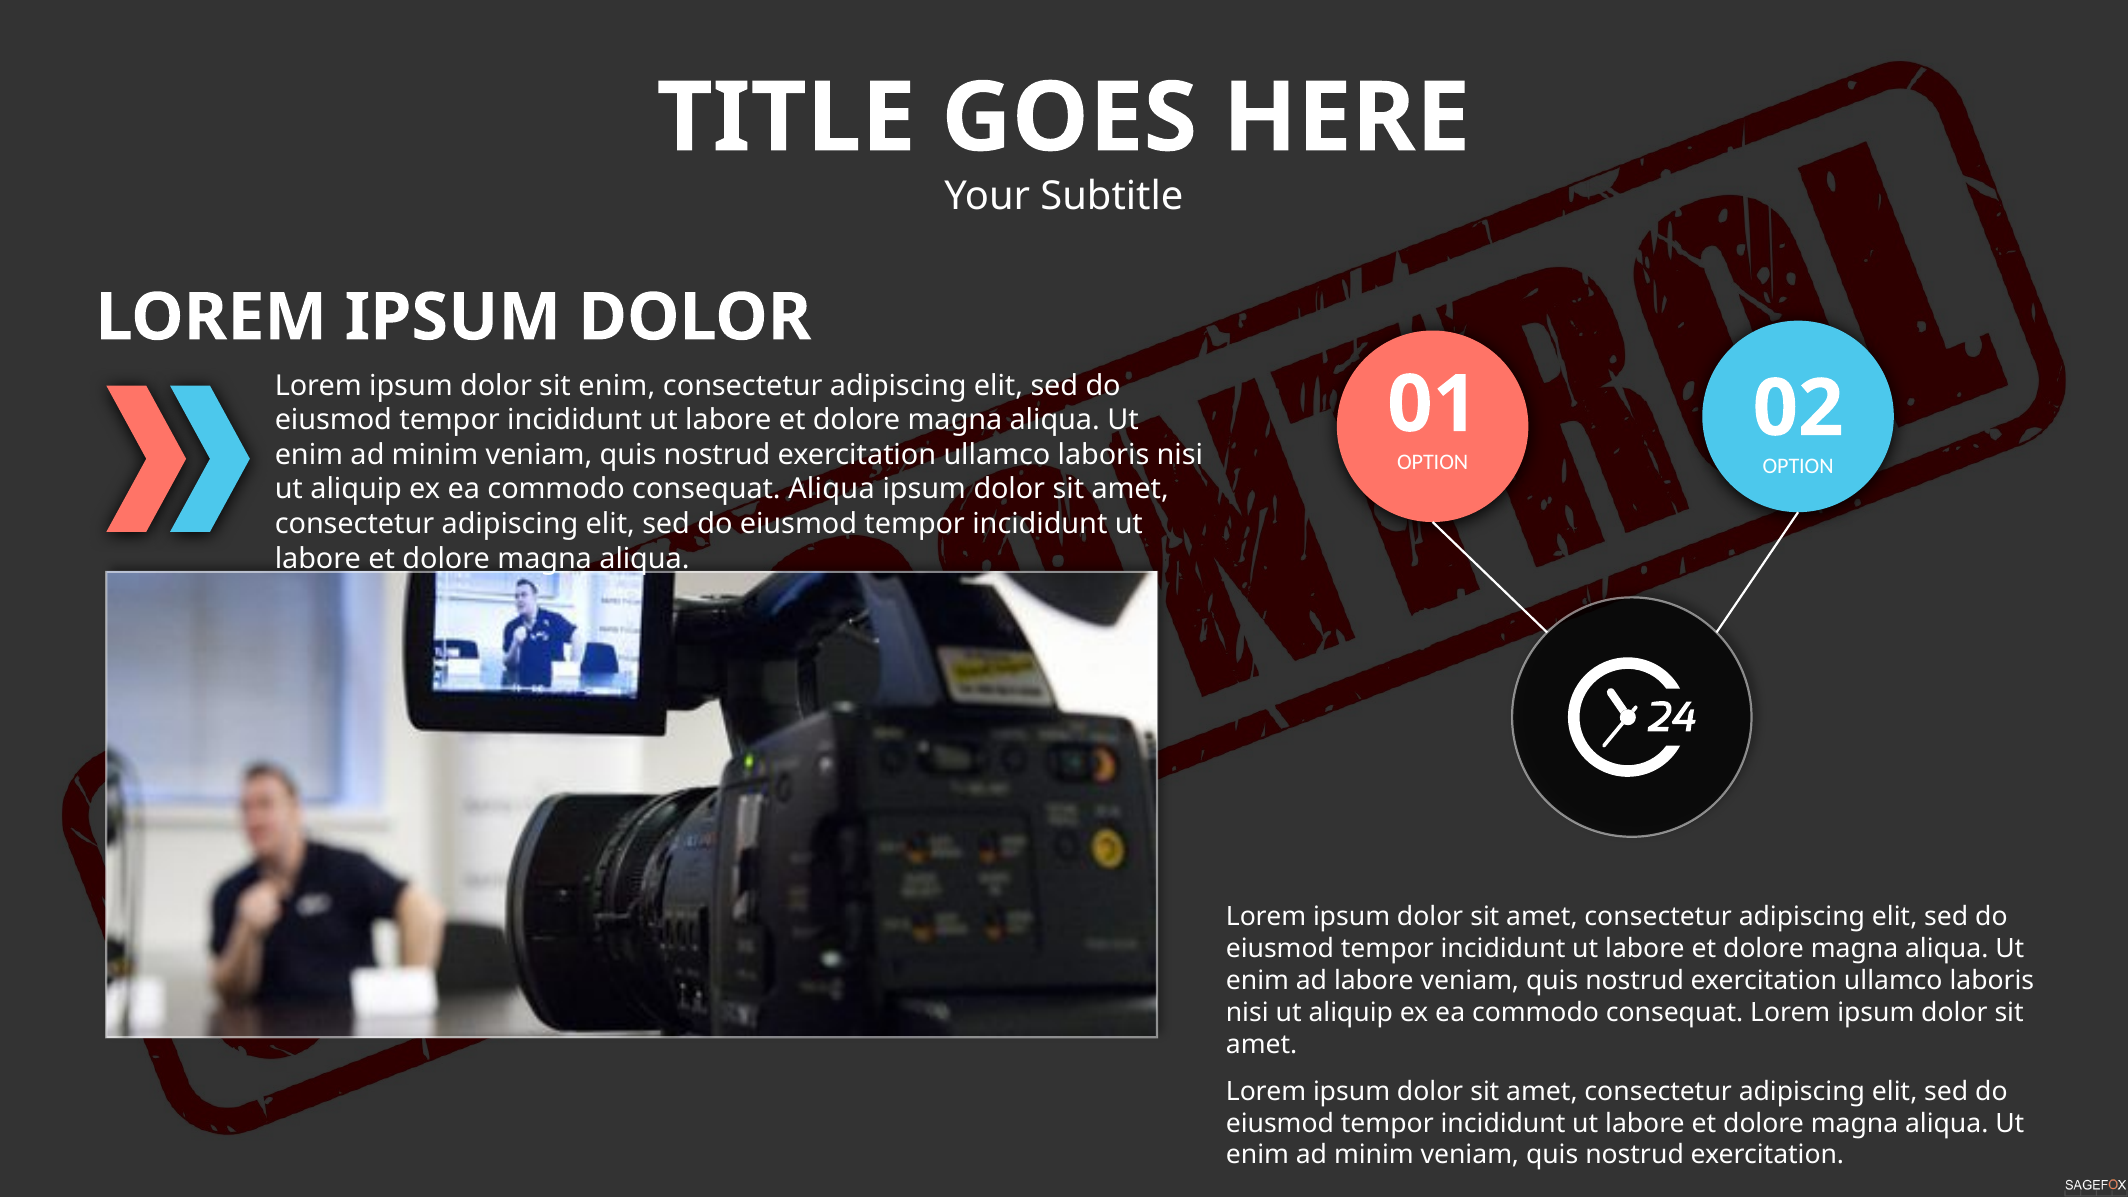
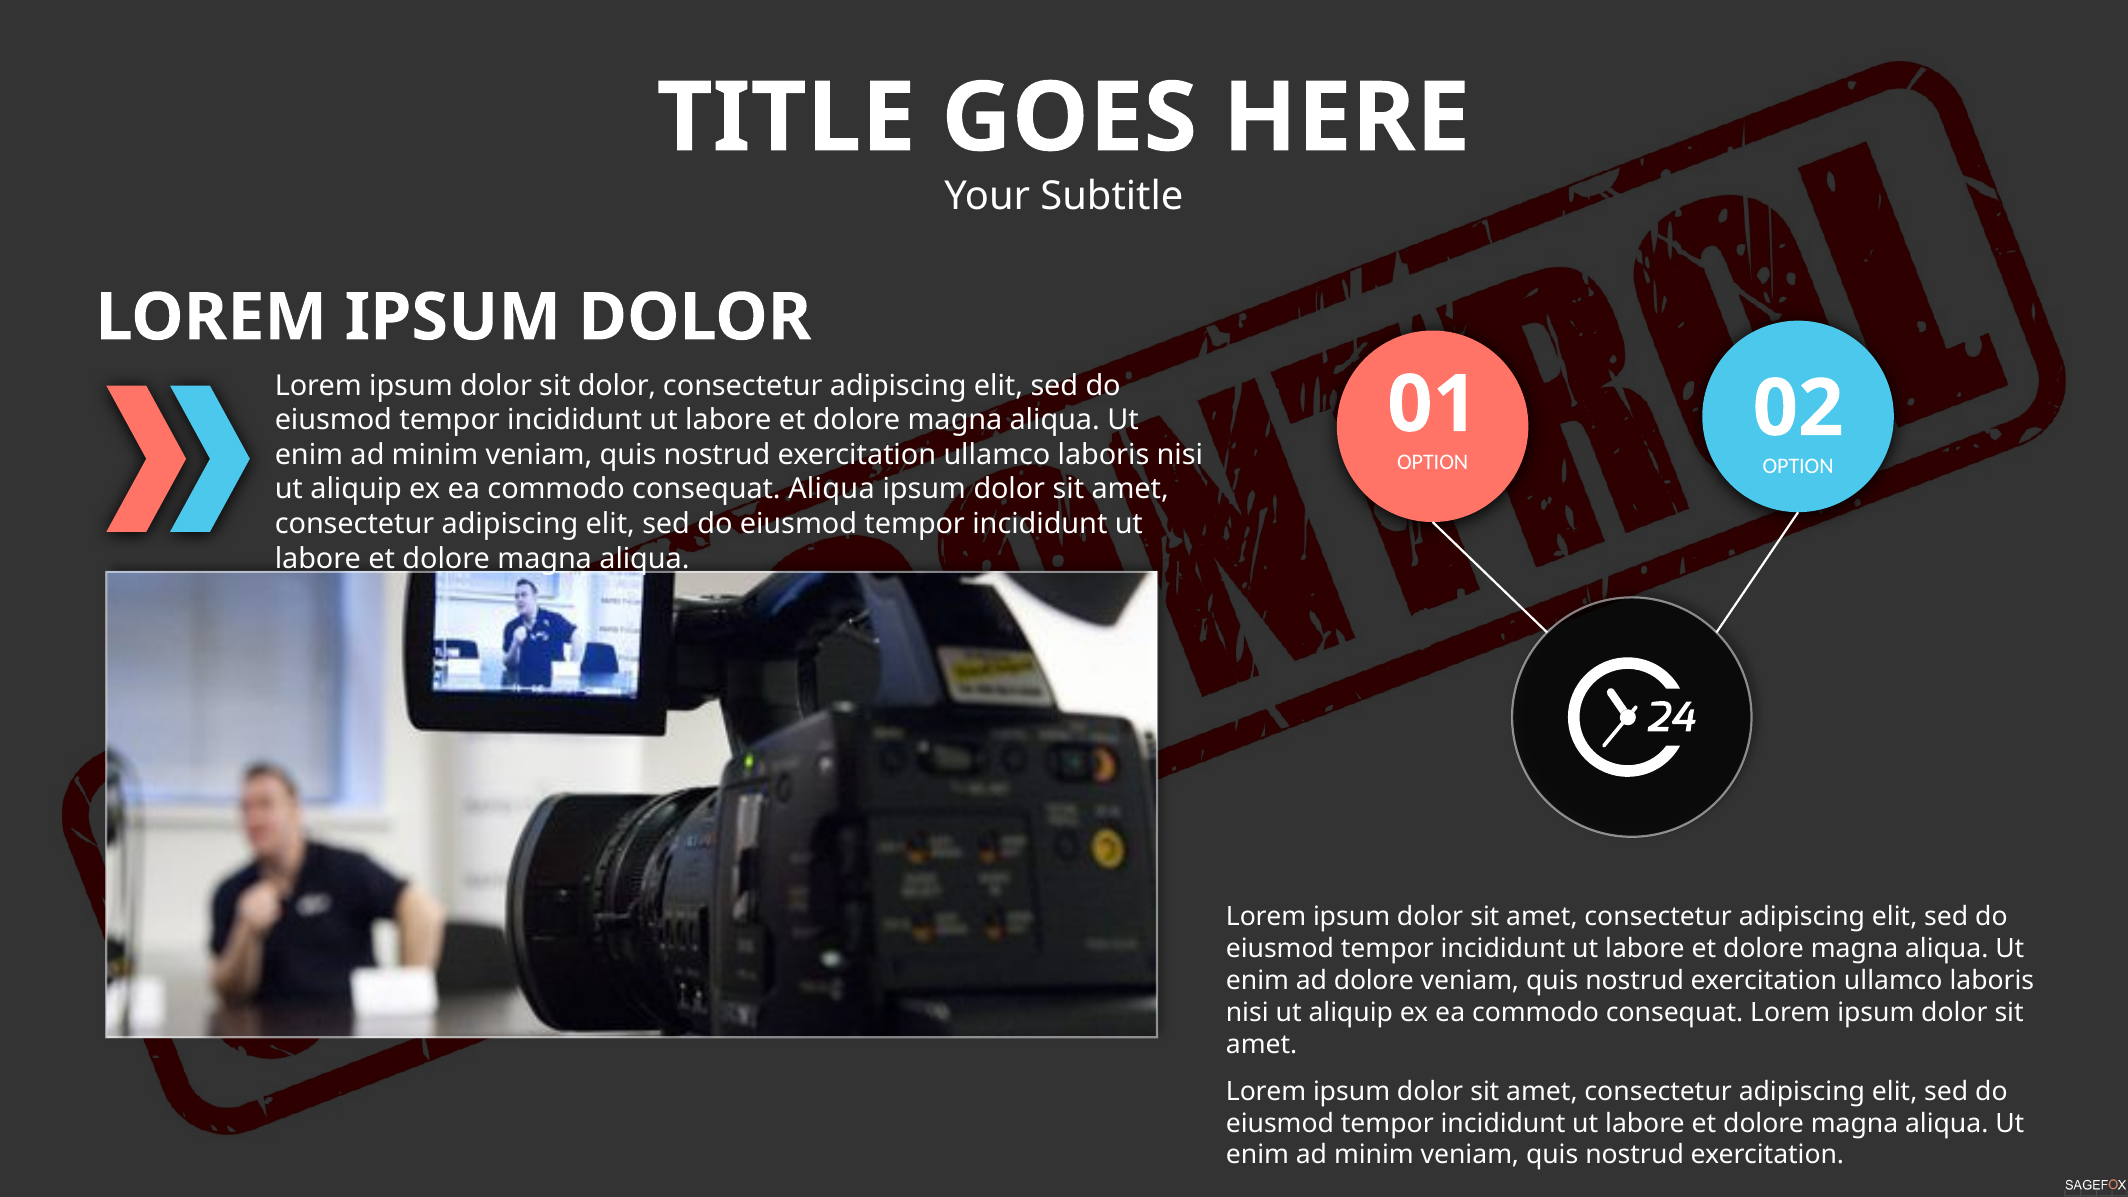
sit enim: enim -> dolor (617, 386)
ad labore: labore -> dolore (1374, 981)
